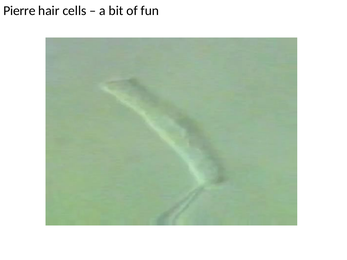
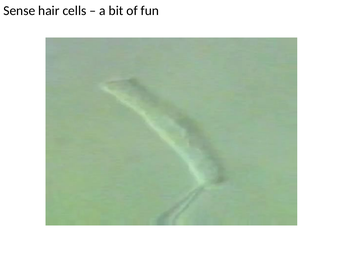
Pierre: Pierre -> Sense (19, 11)
